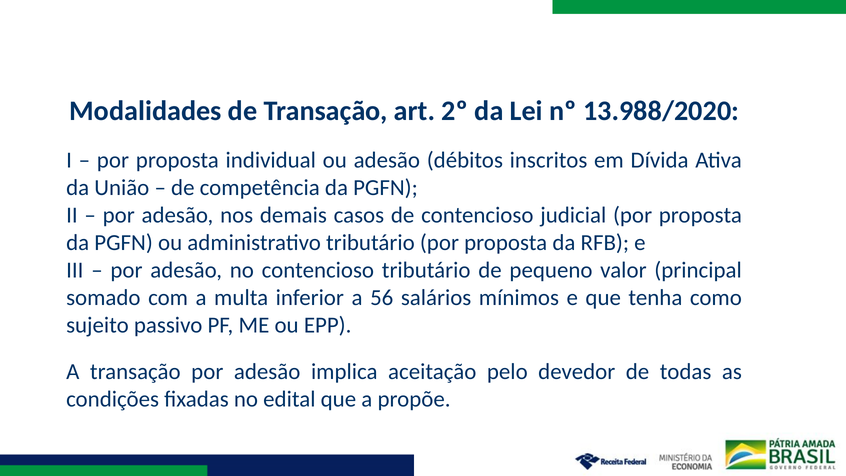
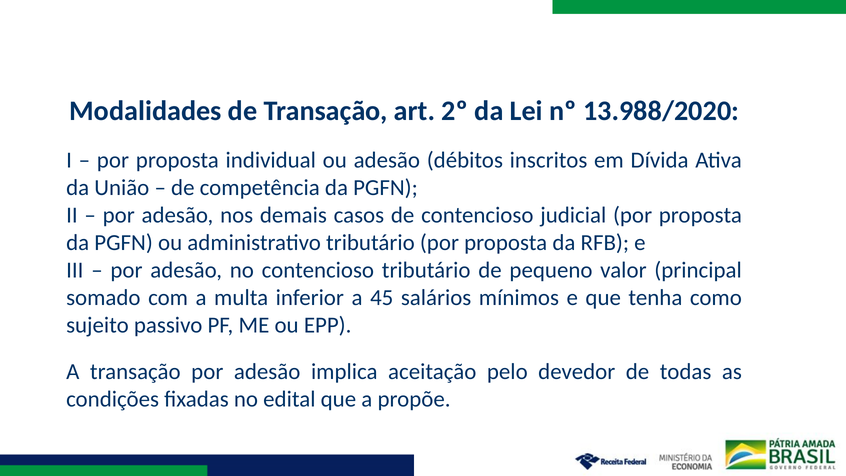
56: 56 -> 45 (382, 297)
